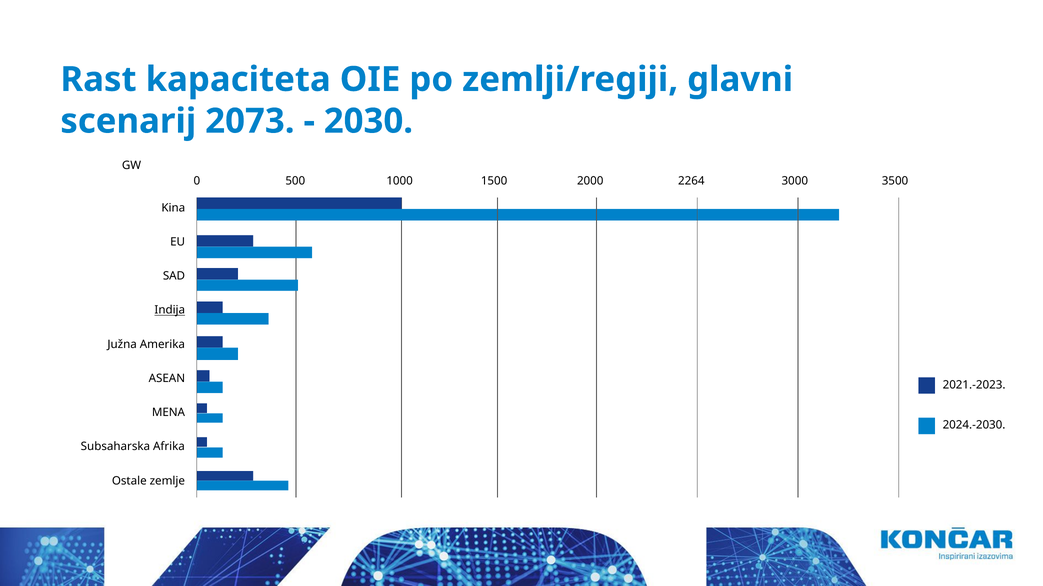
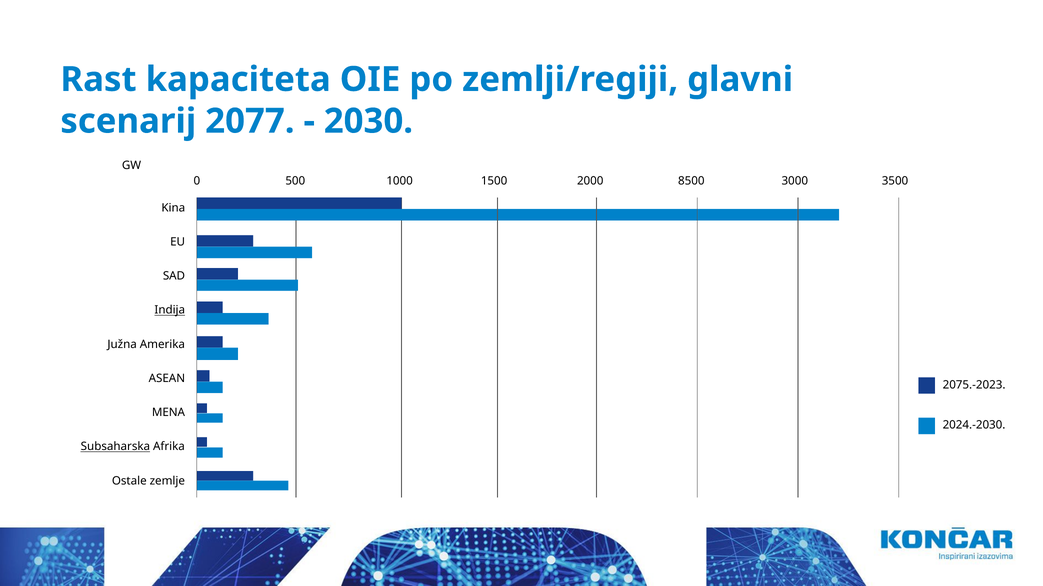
2073: 2073 -> 2077 (250, 121)
2264: 2264 -> 8500 (691, 181)
2021.-2023: 2021.-2023 -> 2075.-2023 (974, 385)
Subsaharska underline: none -> present (115, 447)
